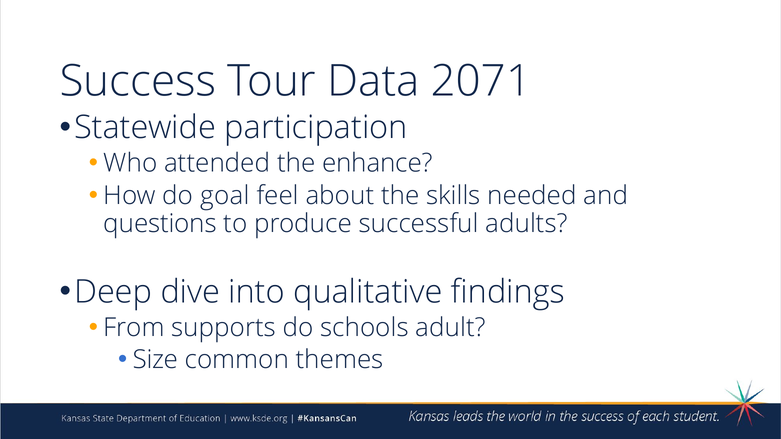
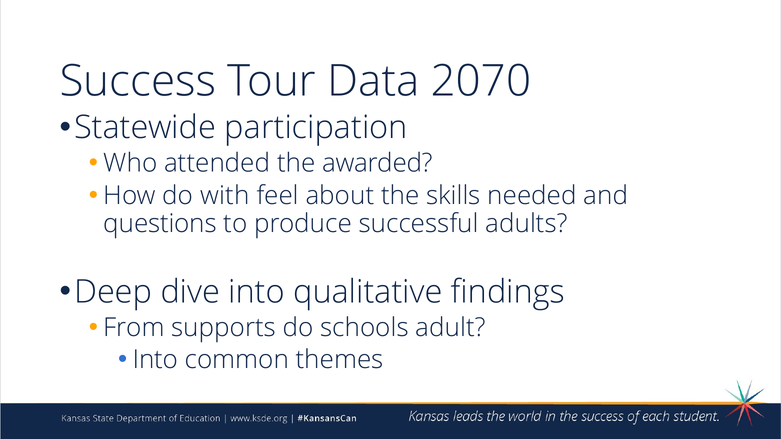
2071: 2071 -> 2070 (481, 81)
enhance: enhance -> awarded (377, 163)
goal: goal -> with (225, 196)
Size: Size -> Into (155, 360)
